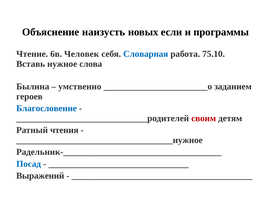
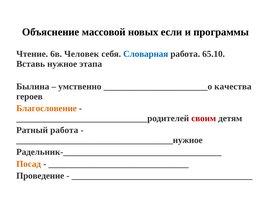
наизусть: наизусть -> массовой (104, 32)
75.10: 75.10 -> 65.10 (214, 54)
слова: слова -> этапа (91, 64)
заданием: заданием -> качества (233, 87)
Благословение colour: blue -> orange (47, 108)
Ратный чтения: чтения -> работа (64, 130)
Посад colour: blue -> orange (29, 164)
Выражений: Выражений -> Проведение (40, 176)
